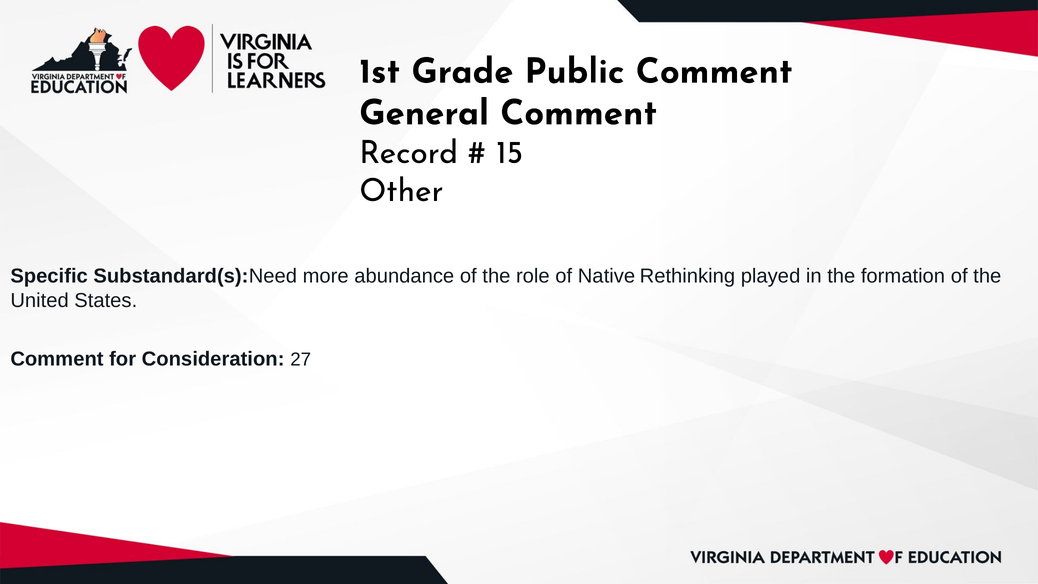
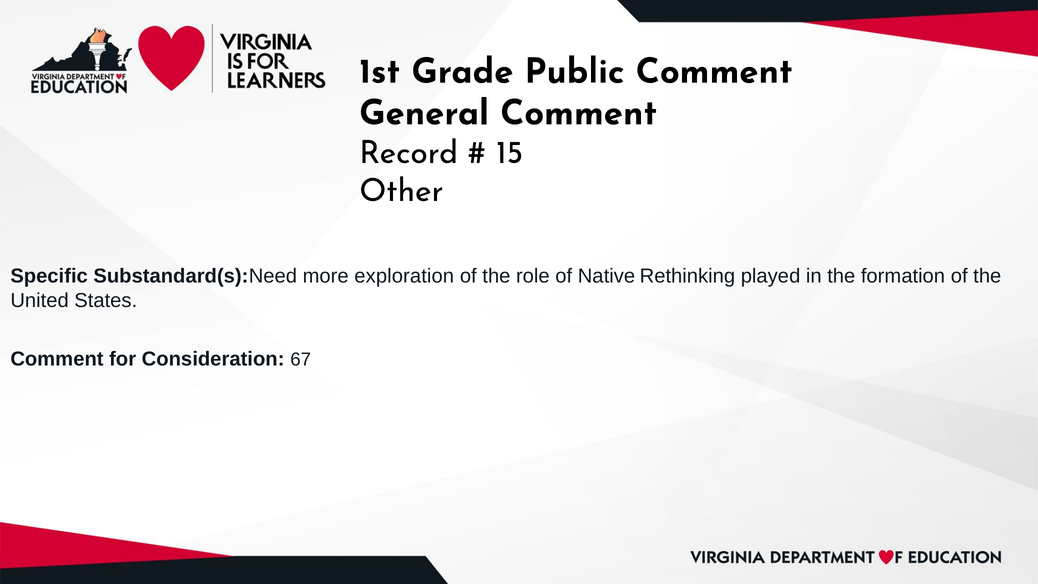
abundance: abundance -> exploration (404, 276)
27: 27 -> 67 (301, 360)
